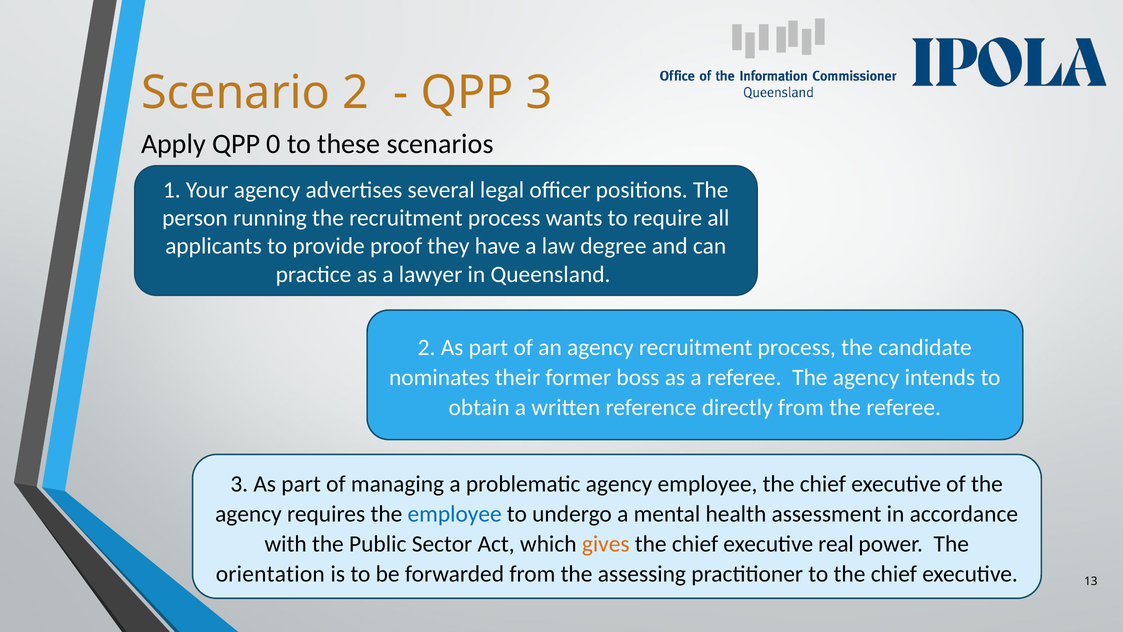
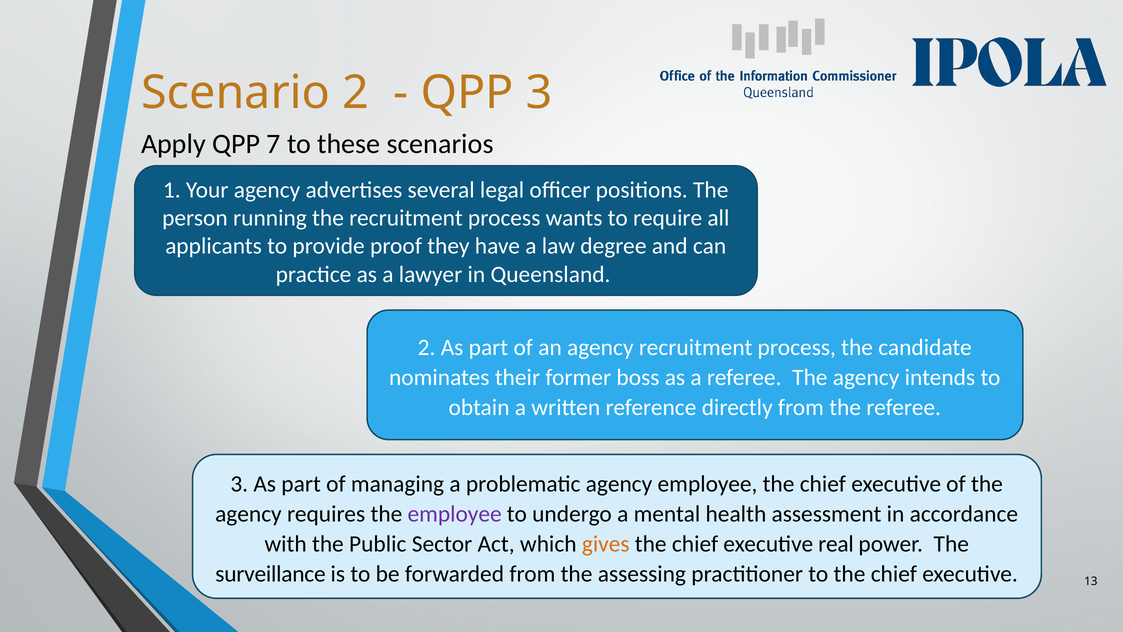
0: 0 -> 7 (273, 144)
employee colour: blue -> purple (455, 514)
orientation: orientation -> surveillance (270, 574)
